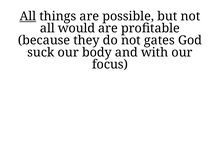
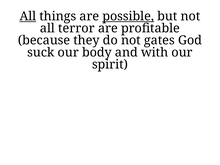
possible underline: none -> present (128, 16)
would: would -> terror (76, 28)
focus: focus -> spirit (110, 64)
